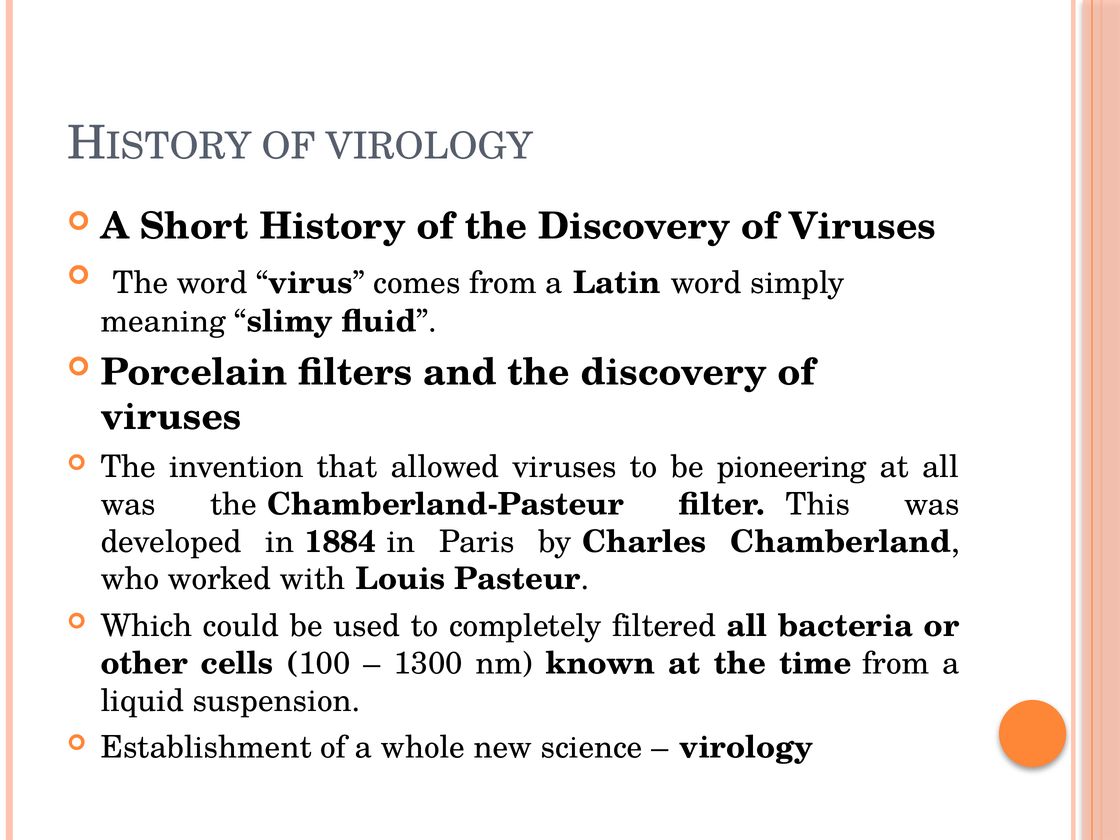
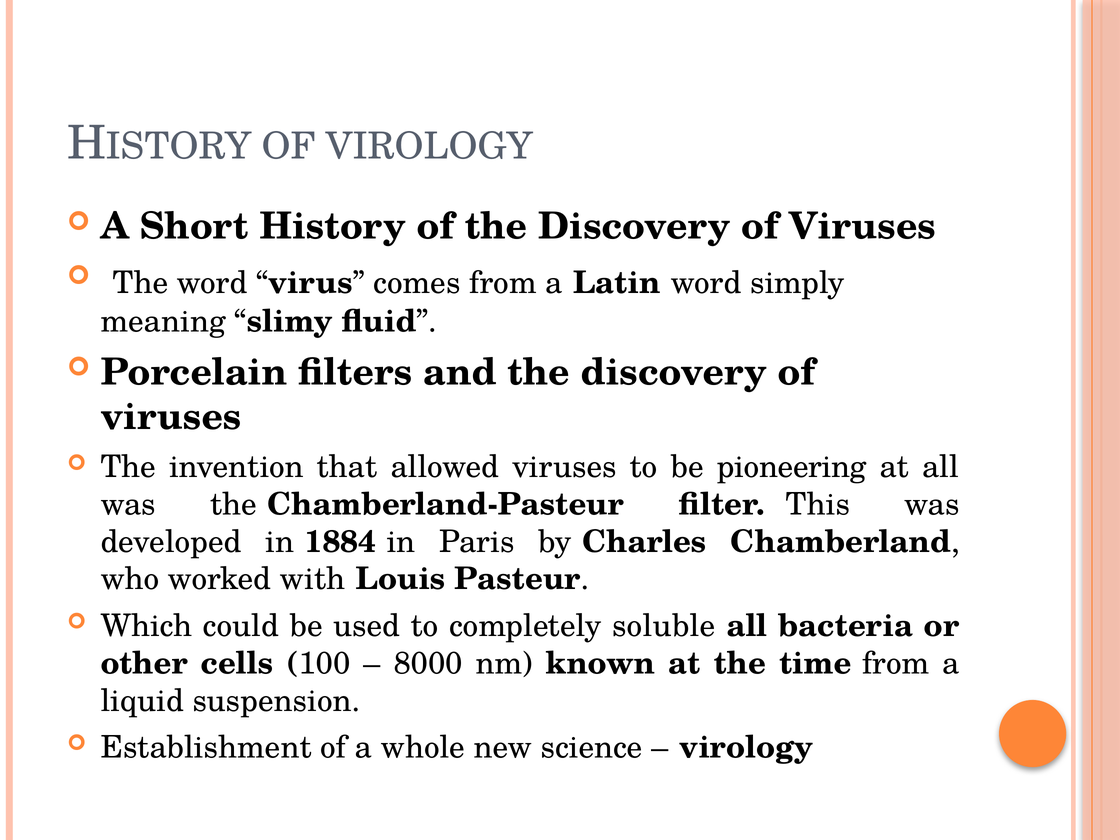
filtered: filtered -> soluble (664, 626)
1300: 1300 -> 8000 (428, 663)
